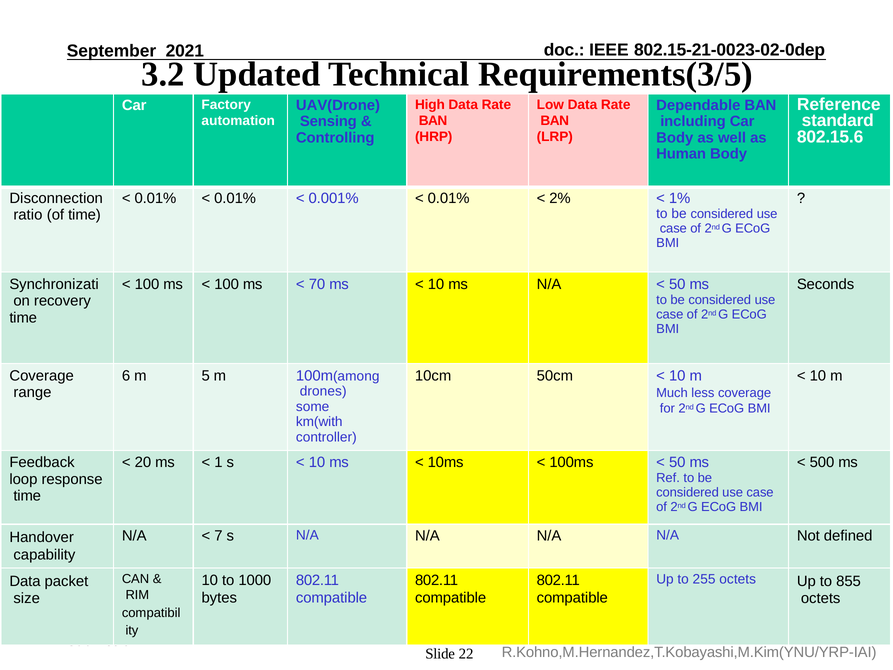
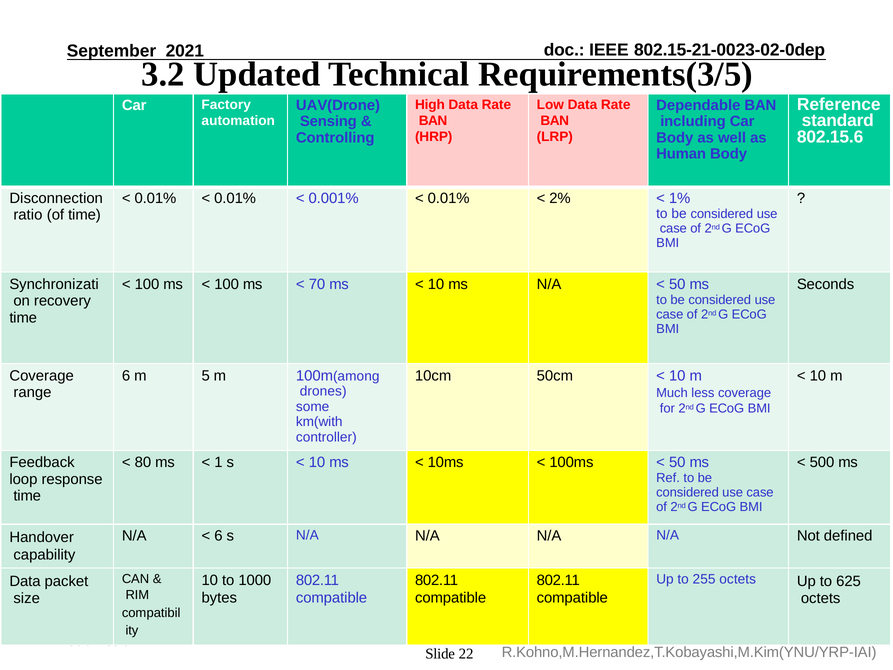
20: 20 -> 80 (143, 462)
7: 7 -> 6 (218, 536)
855: 855 -> 625 (849, 581)
